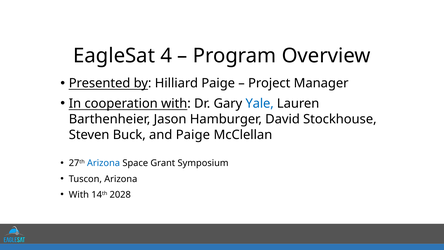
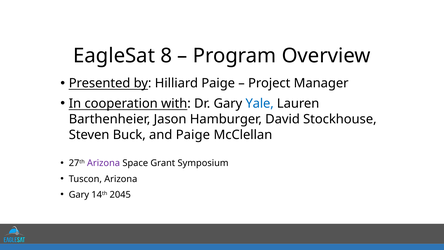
4: 4 -> 8 (166, 56)
Arizona colour: blue -> purple (104, 163)
With: With -> Gary (79, 195)
2028: 2028 -> 2045 (120, 195)
